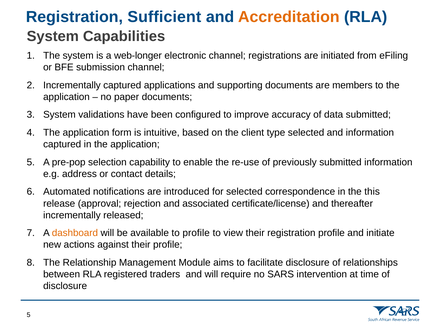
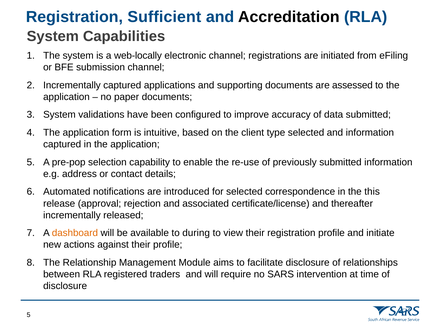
Accreditation colour: orange -> black (289, 17)
web-longer: web-longer -> web-locally (138, 56)
members: members -> assessed (352, 85)
to profile: profile -> during (196, 233)
